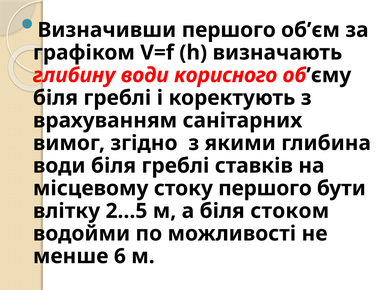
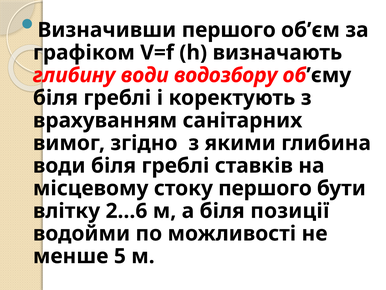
корисного: корисного -> водозбору (226, 75)
2…5: 2…5 -> 2…6 (126, 211)
стоком: стоком -> позиції (290, 211)
6: 6 -> 5 (120, 256)
